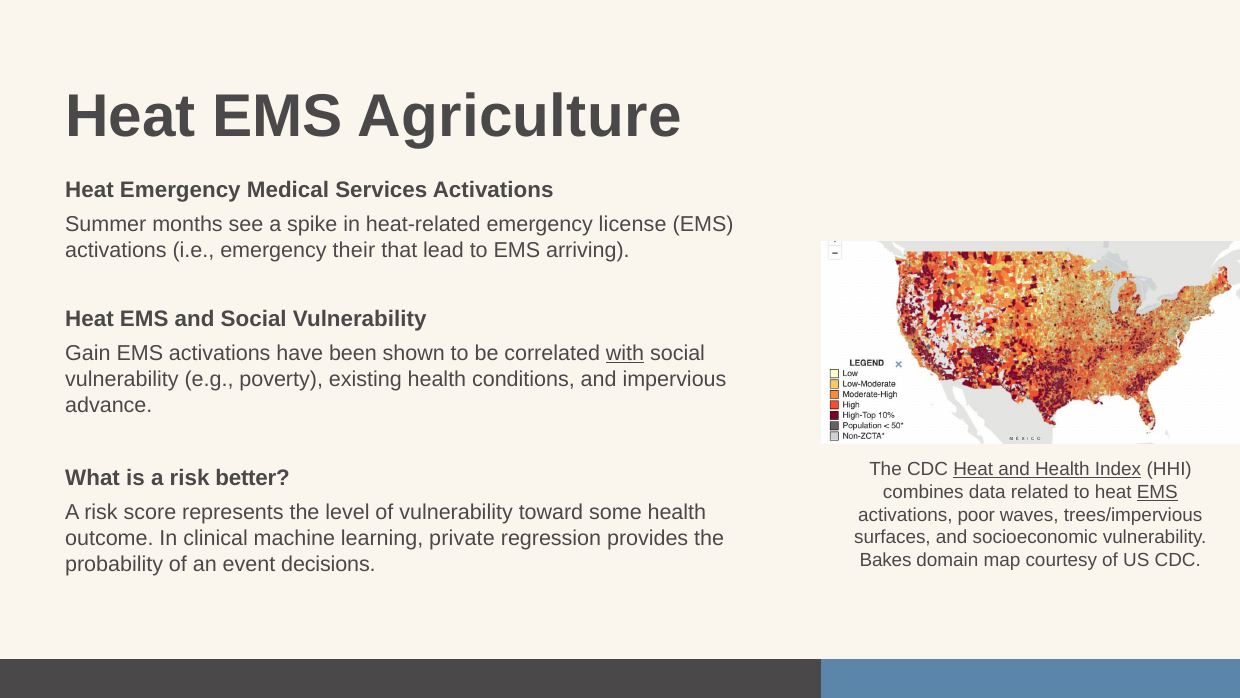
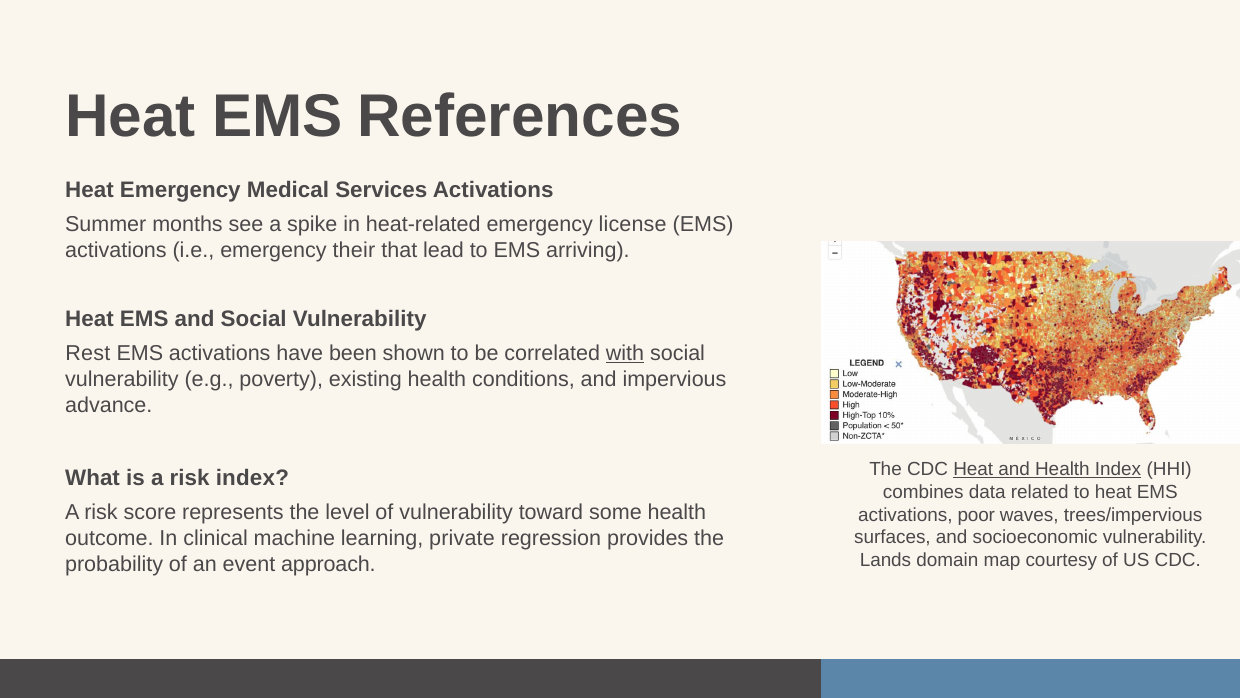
Agriculture: Agriculture -> References (520, 116)
Gain: Gain -> Rest (88, 353)
risk better: better -> index (252, 477)
EMS underline: present -> none (1157, 492)
Bakes: Bakes -> Lands (885, 560)
decisions: decisions -> approach (328, 564)
